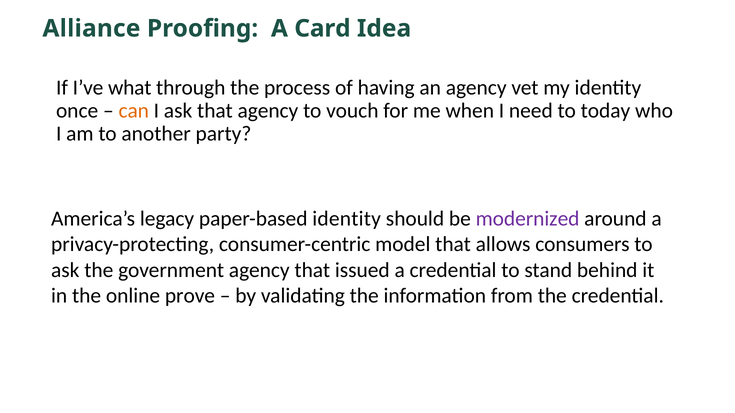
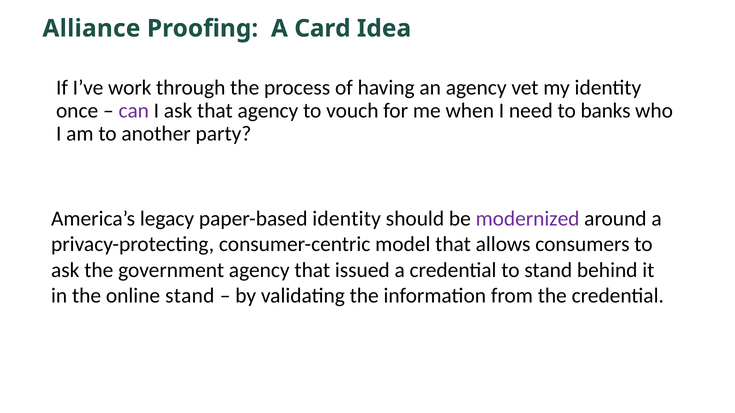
what: what -> work (130, 88)
can colour: orange -> purple (134, 111)
today: today -> banks (606, 111)
online prove: prove -> stand (190, 296)
